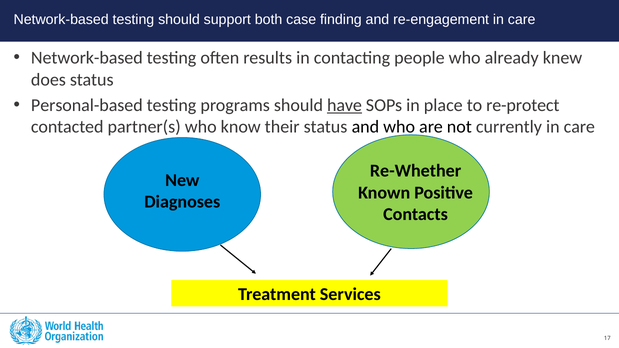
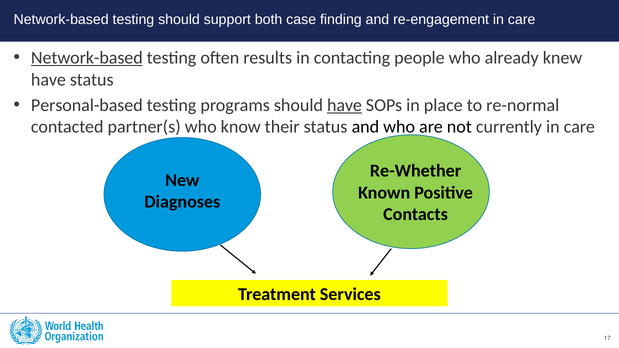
Network-based underline: none -> present (87, 58)
does: does -> have (48, 80)
re-protect: re-protect -> re-normal (523, 105)
